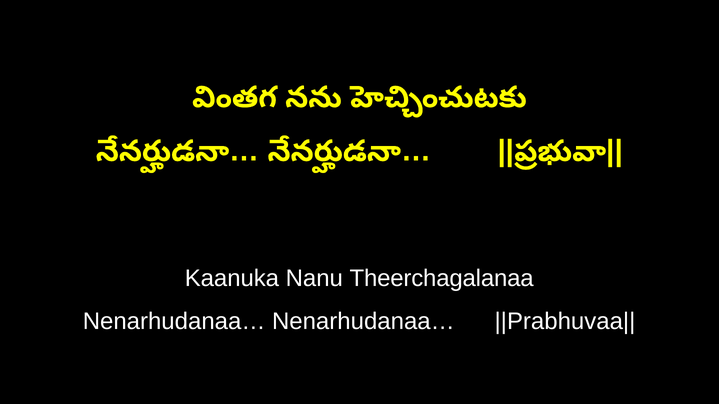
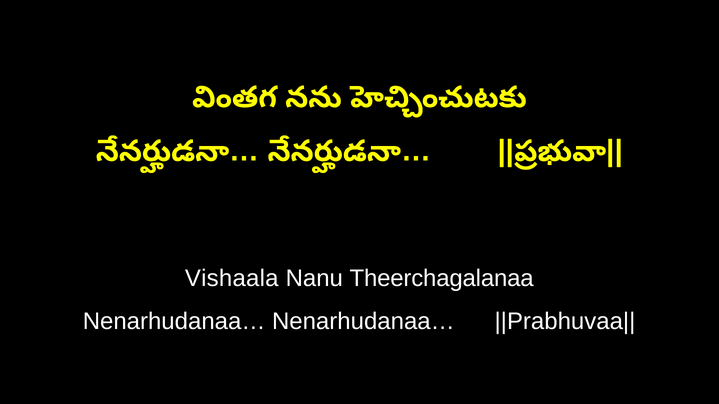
Kaanuka: Kaanuka -> Vishaala (232, 278)
